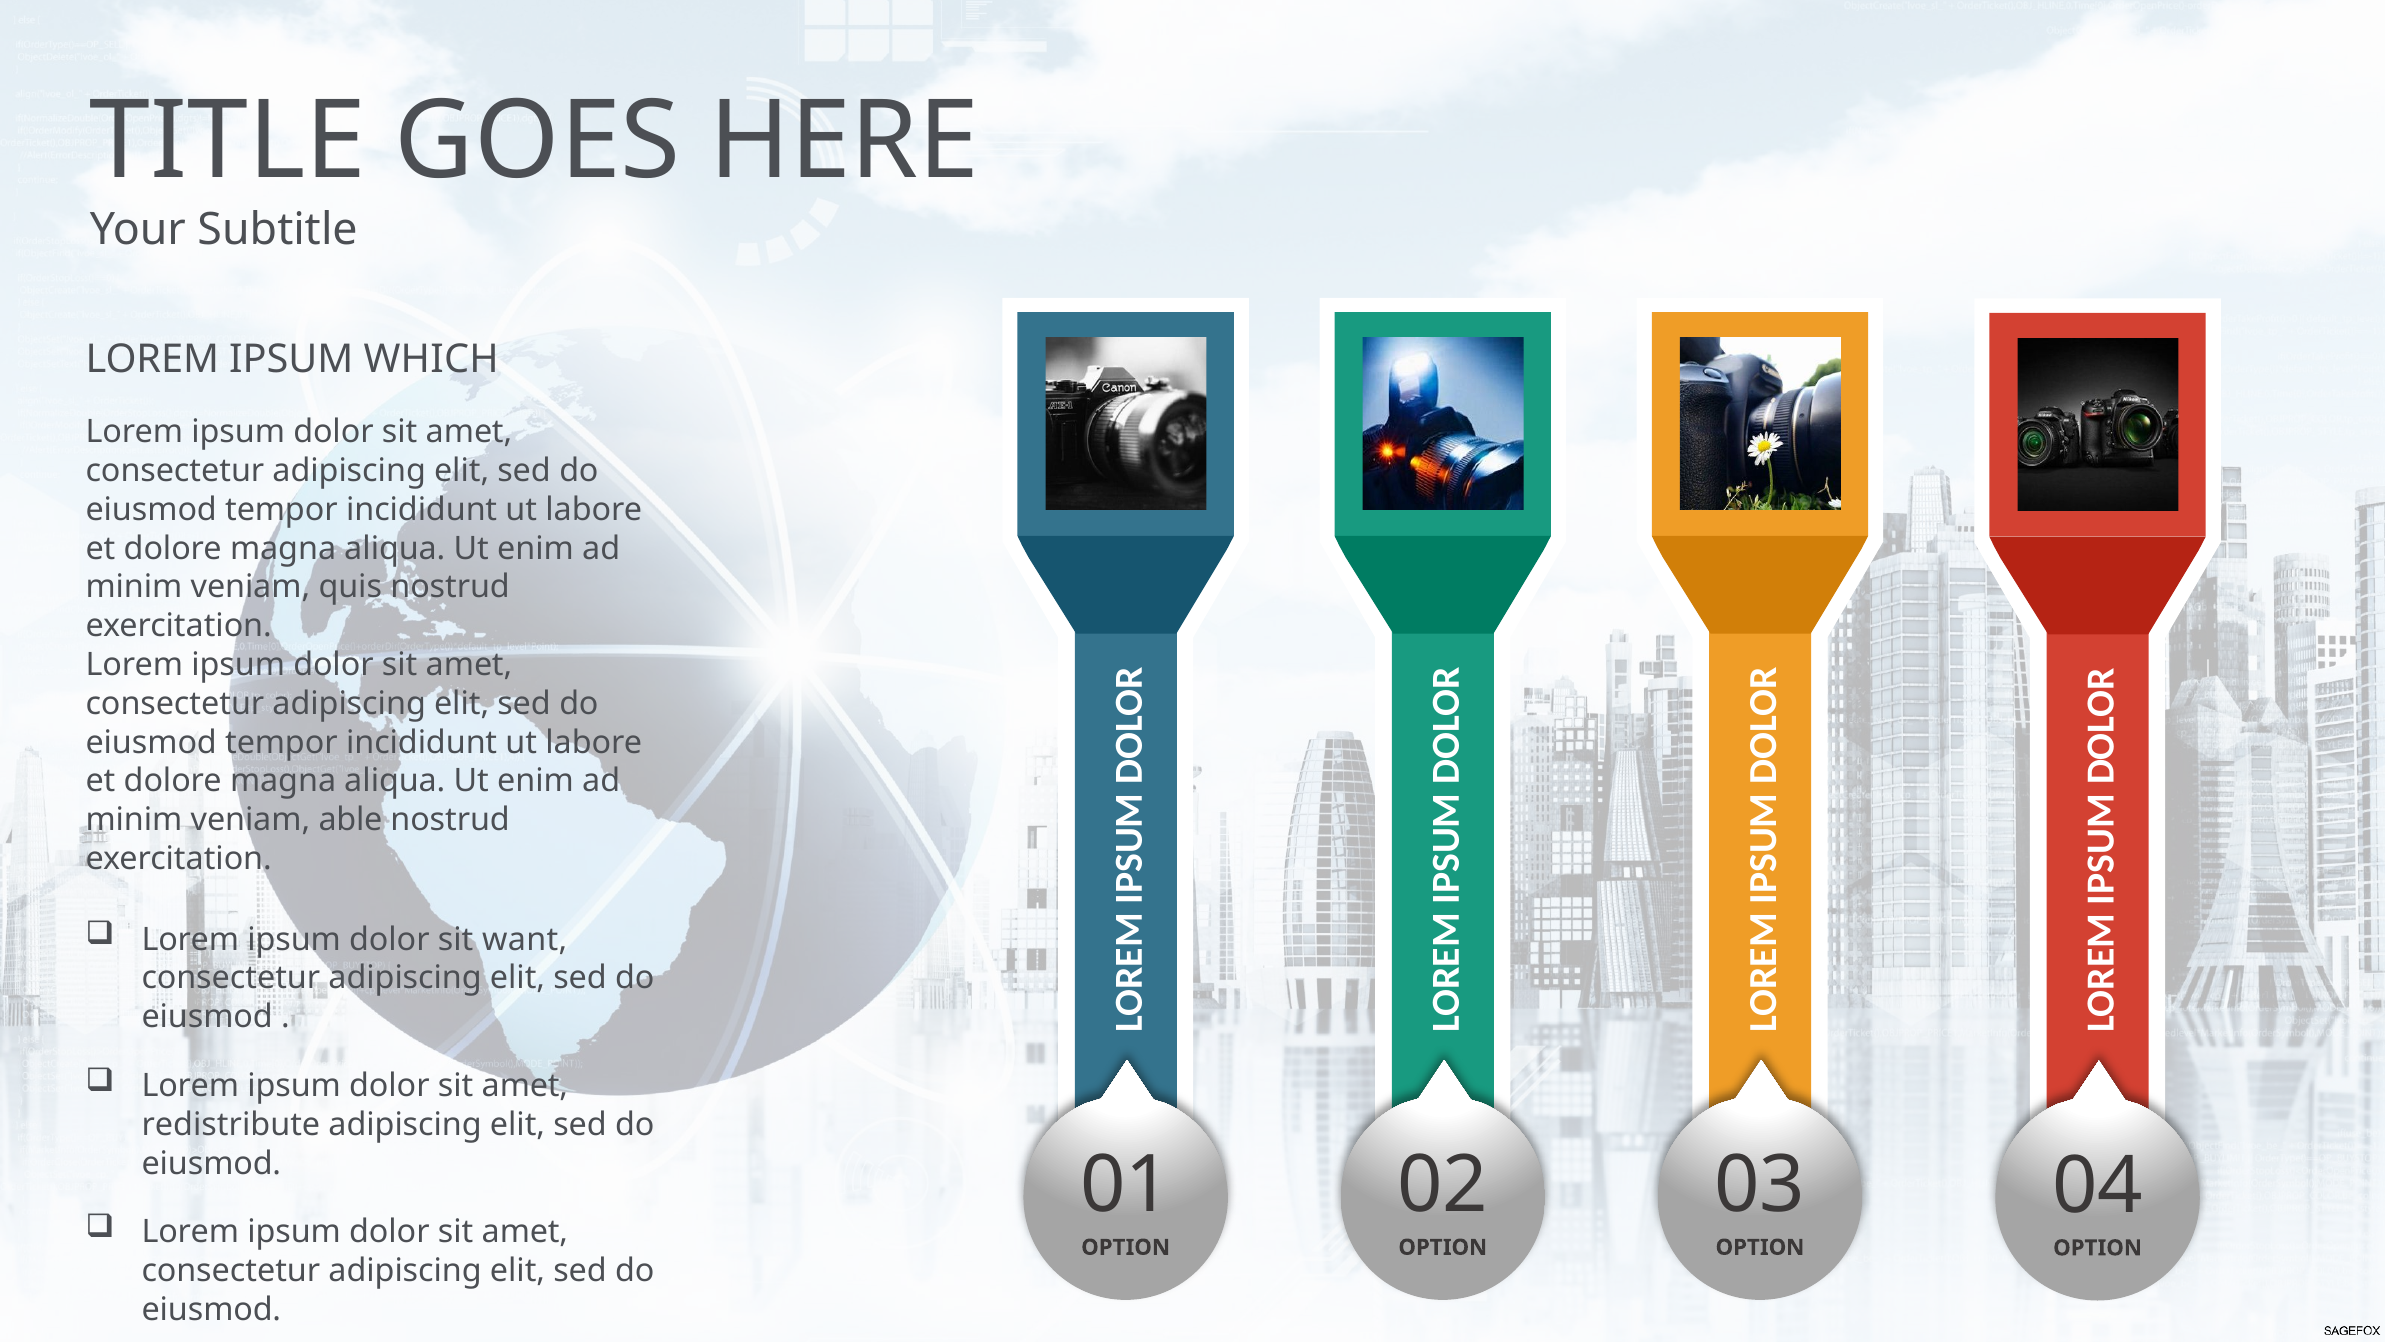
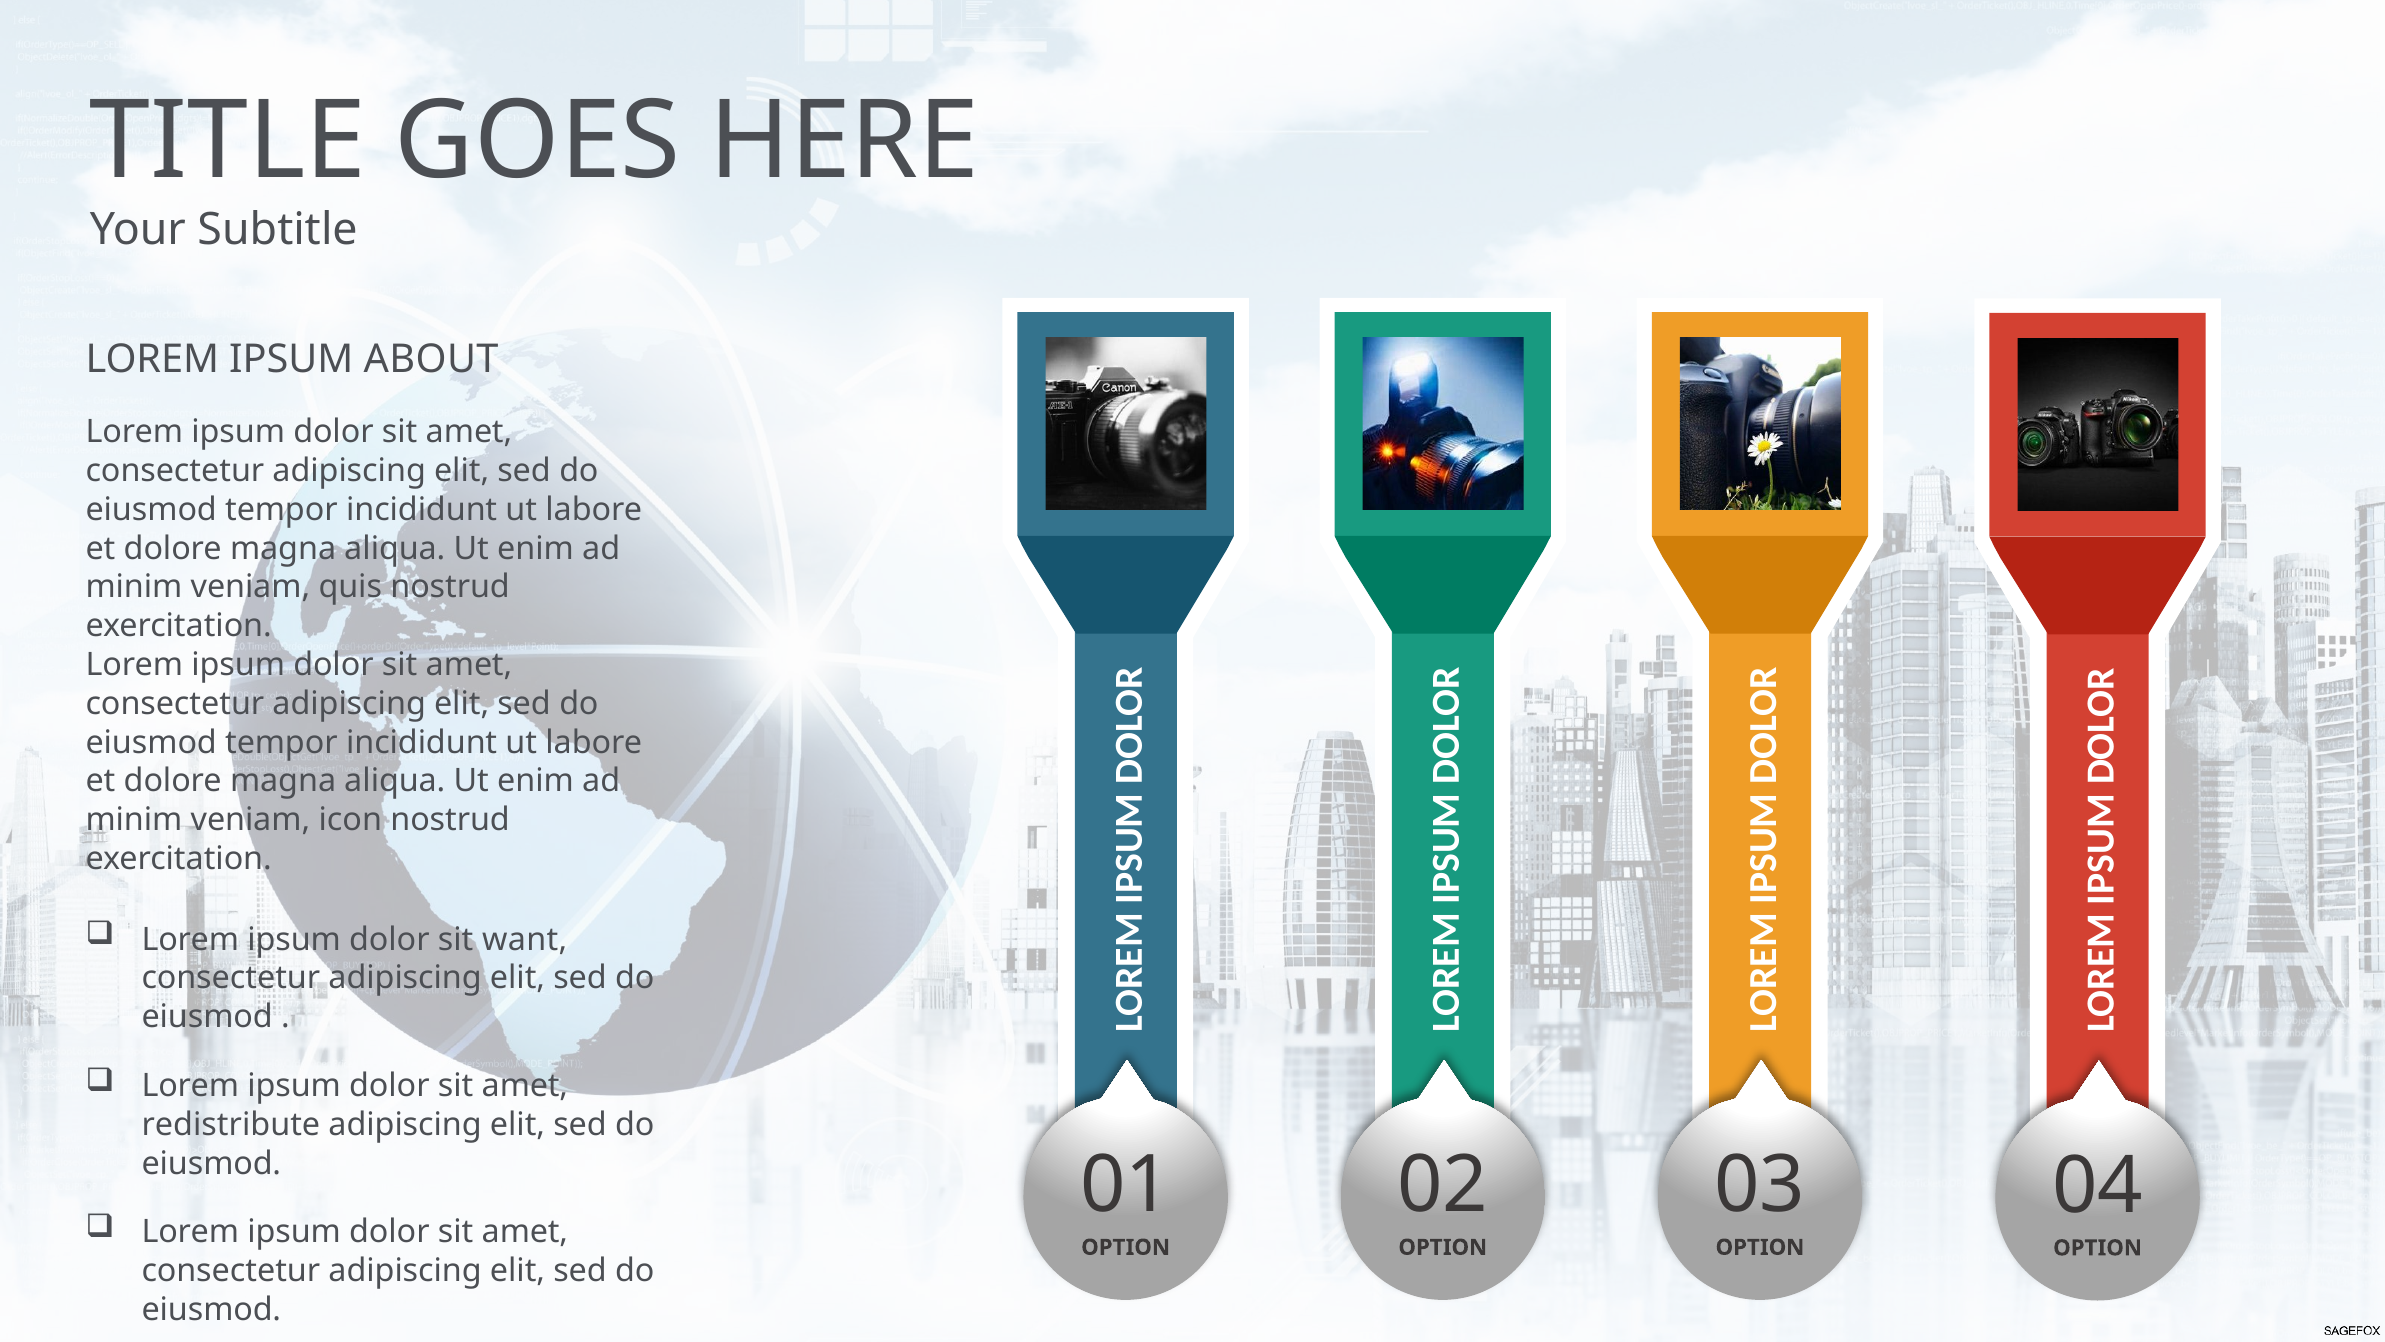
WHICH: WHICH -> ABOUT (431, 359)
able: able -> icon (350, 820)
